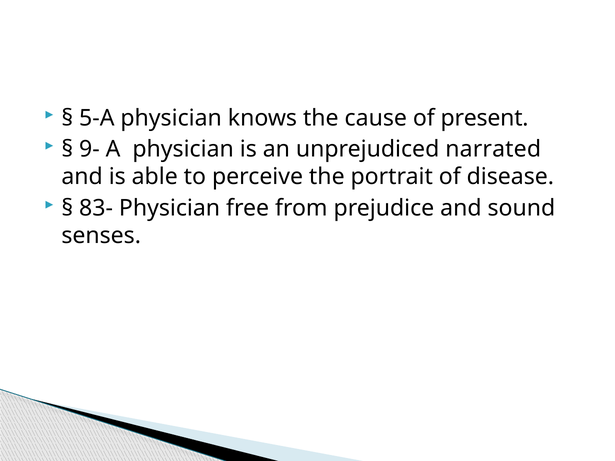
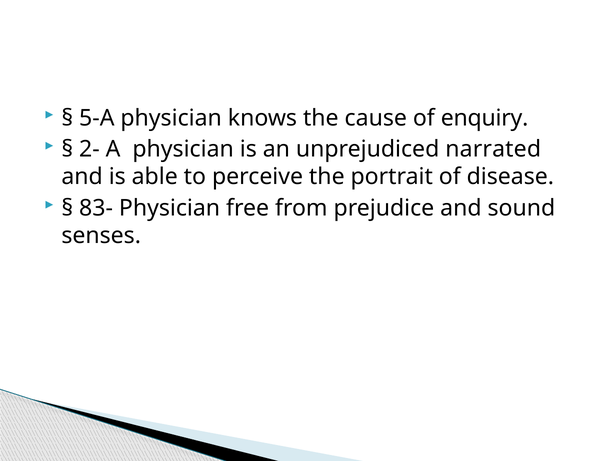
present: present -> enquiry (485, 118)
9-: 9- -> 2- (89, 149)
